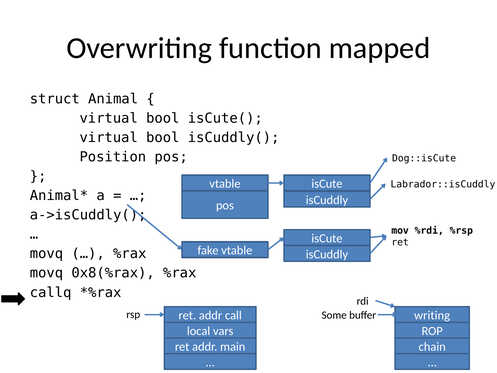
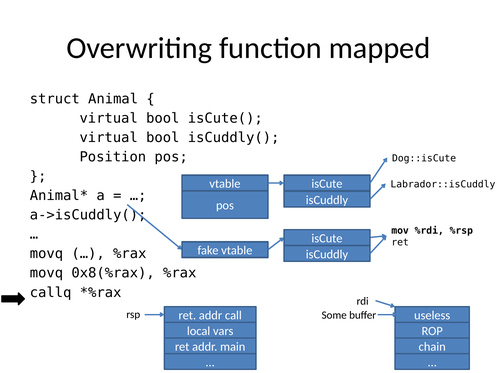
writing: writing -> useless (432, 315)
